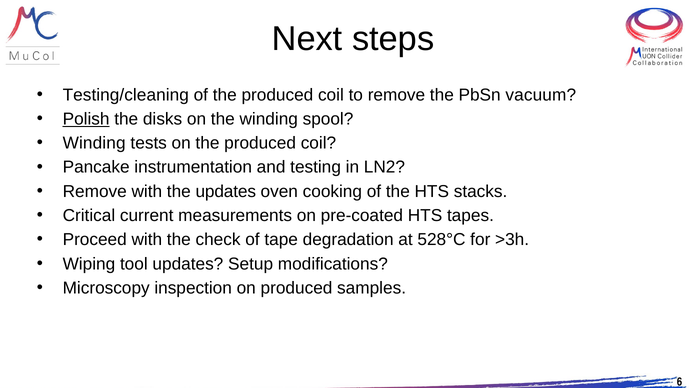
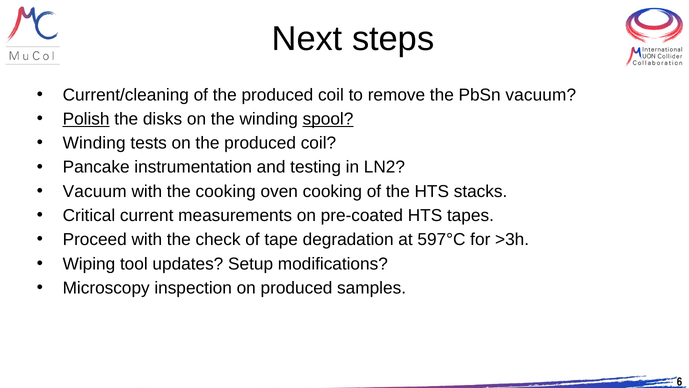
Testing/cleaning: Testing/cleaning -> Current/cleaning (126, 95)
spool underline: none -> present (328, 119)
Remove: Remove -> Vacuum (95, 191)
the updates: updates -> cooking (226, 191)
528°C: 528°C -> 597°C (441, 239)
